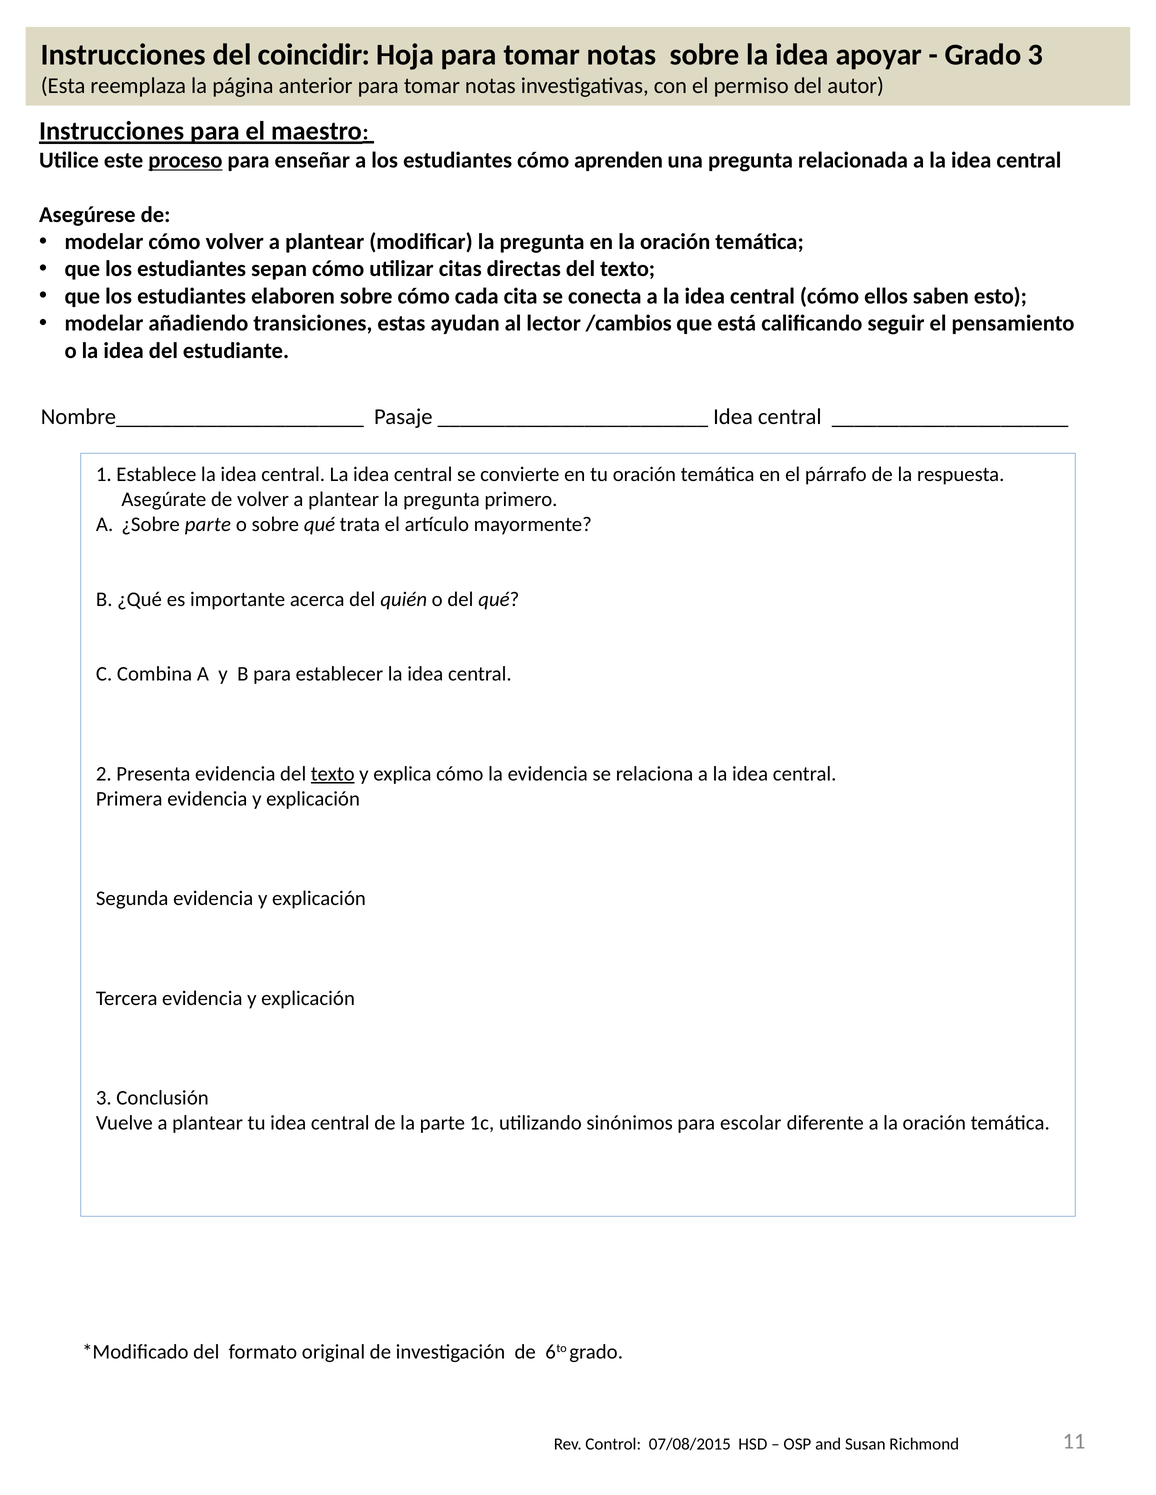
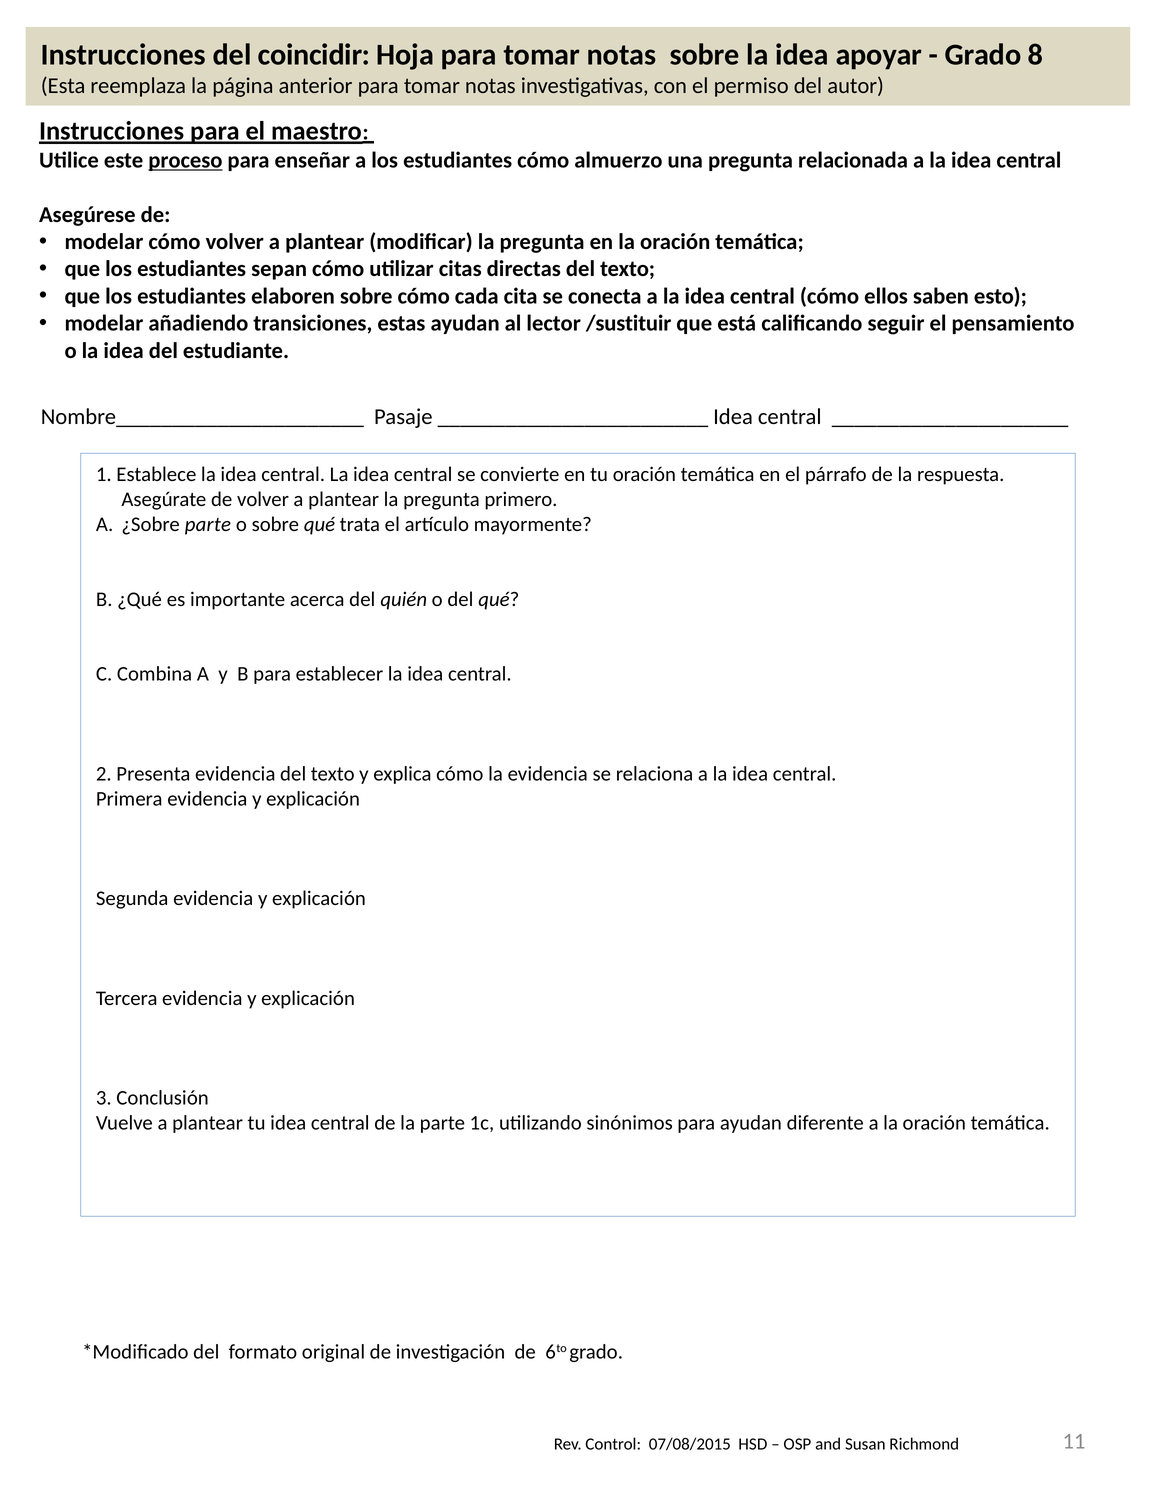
Grado 3: 3 -> 8 (1036, 55)
aprenden: aprenden -> almuerzo (618, 160)
/cambios: /cambios -> /sustituir (629, 324)
texto underline: present -> none (333, 774)
para escolar: escolar -> ayudan (751, 1124)
